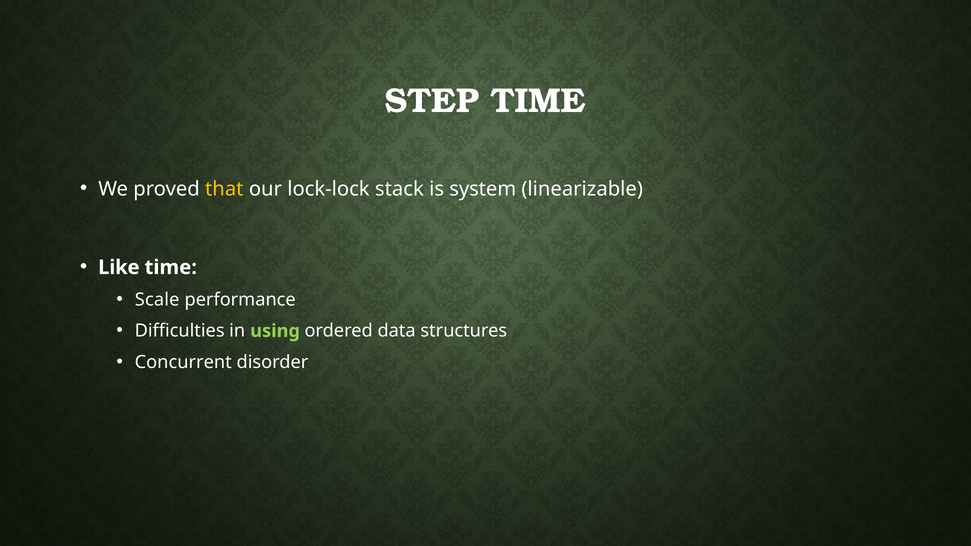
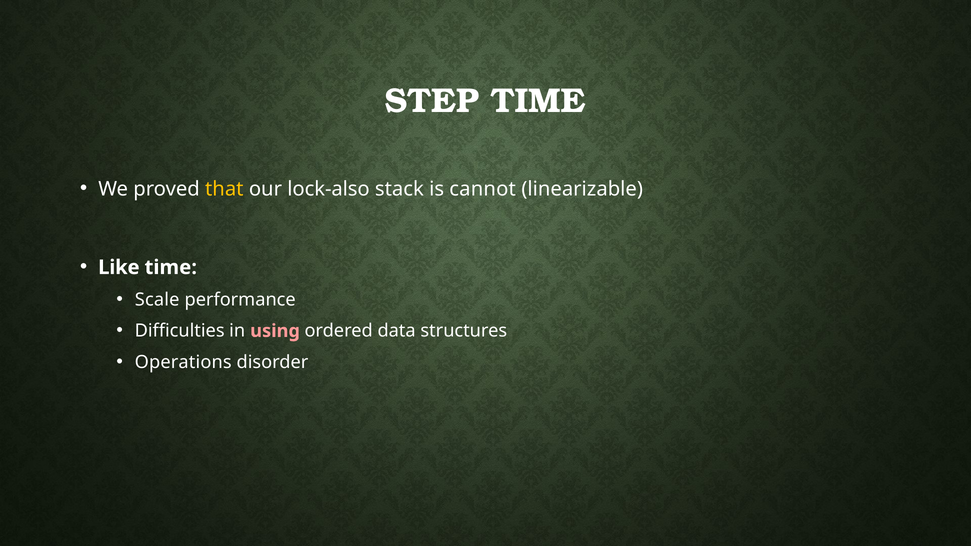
lock-lock: lock-lock -> lock-also (329, 189)
system: system -> cannot (483, 189)
using colour: light green -> pink (275, 331)
Concurrent: Concurrent -> Operations (183, 362)
